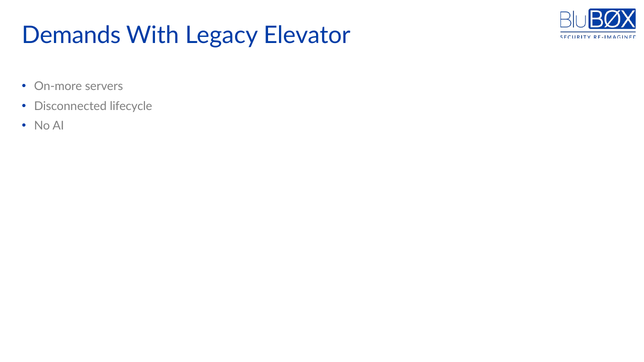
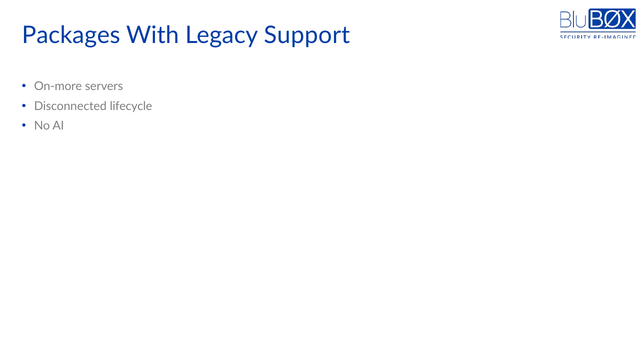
Demands: Demands -> Packages (71, 35)
Elevator: Elevator -> Support (307, 35)
